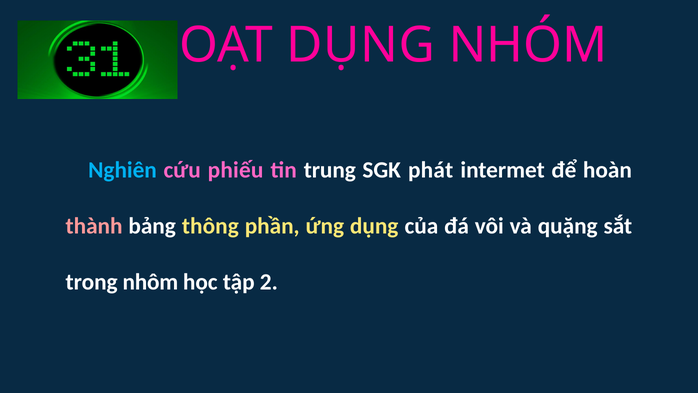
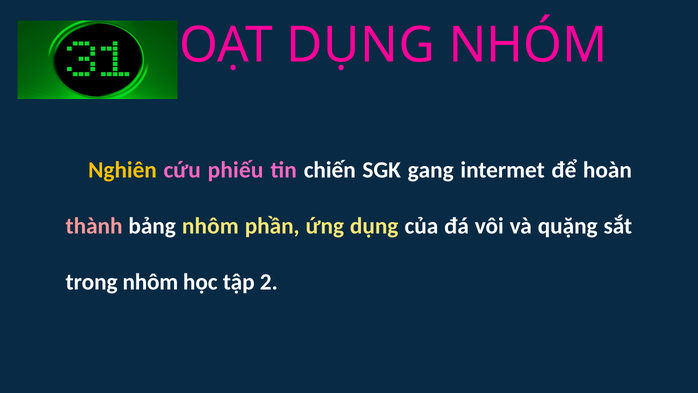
Nghiên colour: light blue -> yellow (123, 170)
trung: trung -> chiến (330, 170)
phát: phát -> gang (431, 170)
bảng thông: thông -> nhôm (210, 226)
